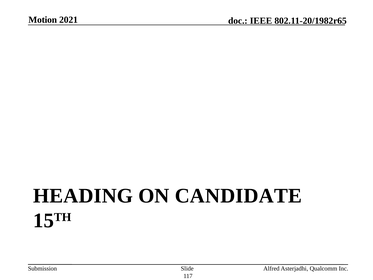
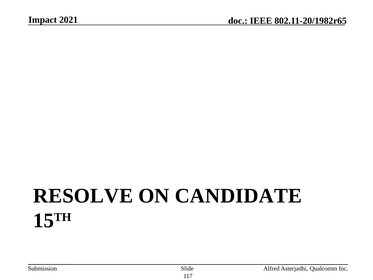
Motion: Motion -> Impact (43, 20)
HEADING: HEADING -> RESOLVE (83, 196)
